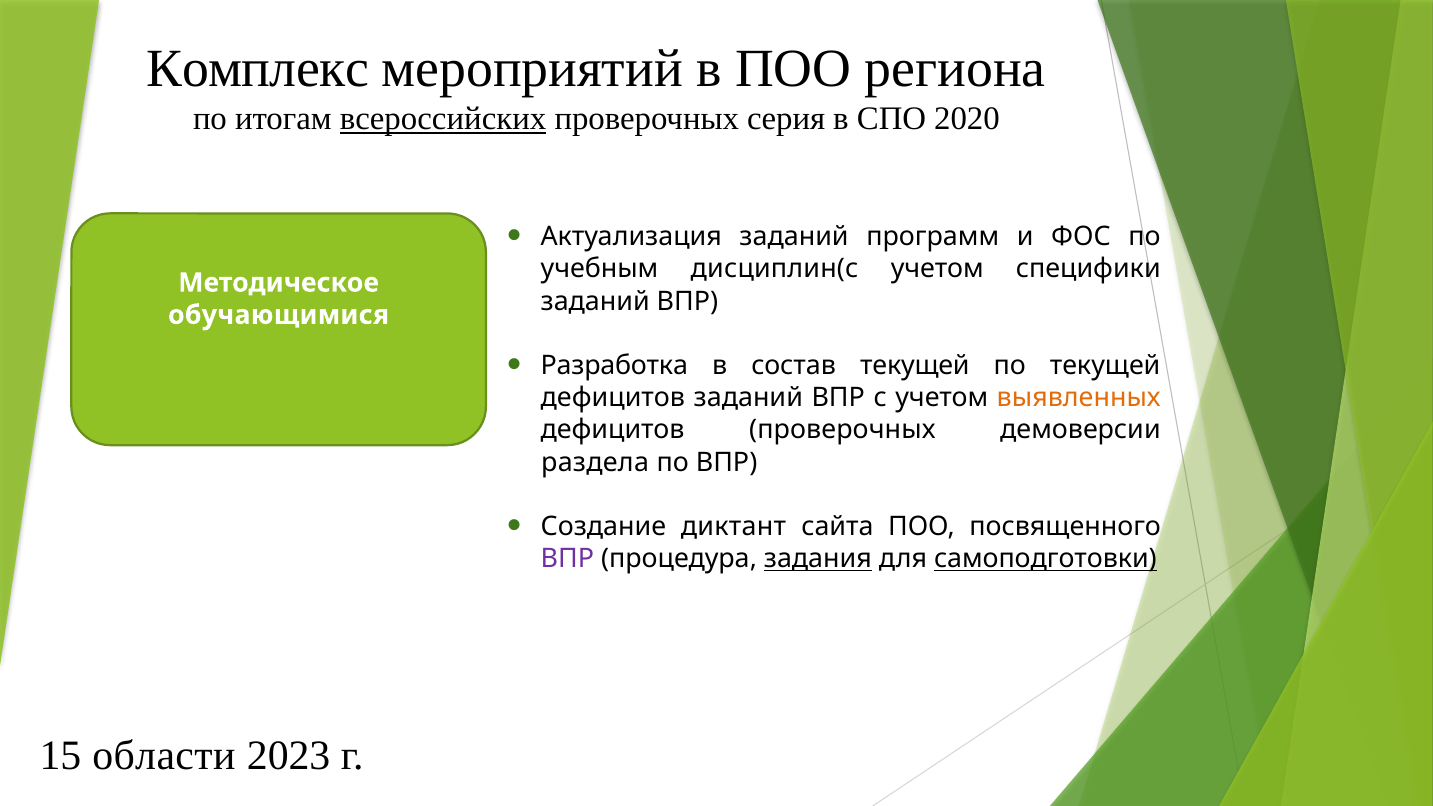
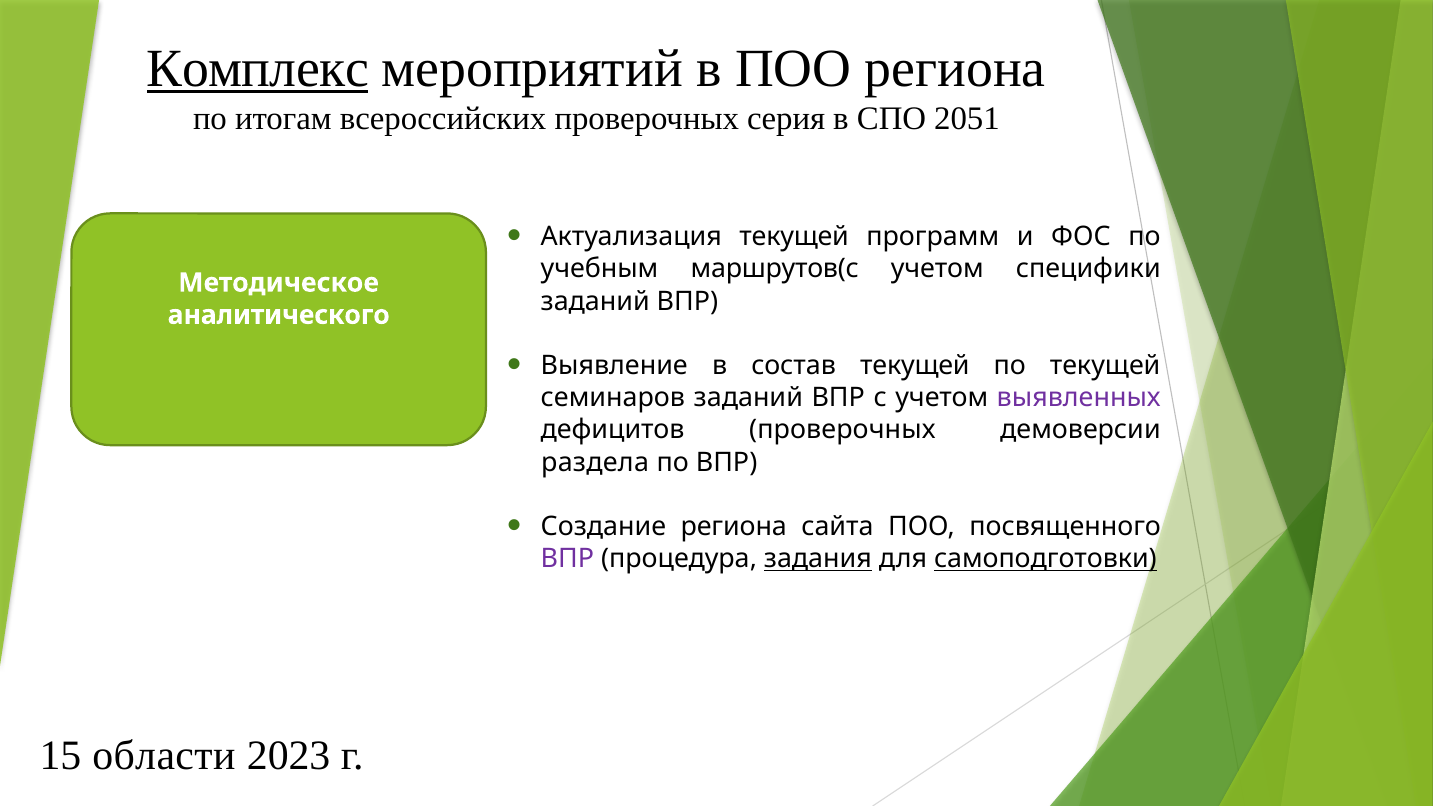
Комплекс underline: none -> present (258, 69)
всероссийских underline: present -> none (443, 119)
2020: 2020 -> 2051 (967, 119)
Актуализация заданий: заданий -> текущей (794, 237)
дисциплин(с: дисциплин(с -> маршрутов(с (775, 269)
обучающимися: обучающимися -> аналитического (279, 315)
Разработка: Разработка -> Выявление (614, 366)
дефицитов: дефицитов -> семинаров (613, 398)
выявленных colour: orange -> purple (1079, 398)
Создание диктант: диктант -> региона (734, 527)
